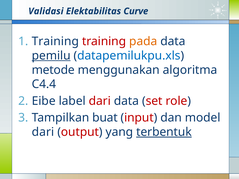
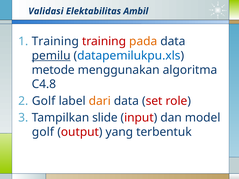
Curve: Curve -> Ambil (136, 11)
C4.4: C4.4 -> C4.8 (44, 84)
Eibe: Eibe -> Golf (44, 101)
dari colour: red -> orange (100, 101)
buat: buat -> slide (105, 118)
dari: dari -> golf (43, 132)
terbentuk underline: present -> none (164, 132)
